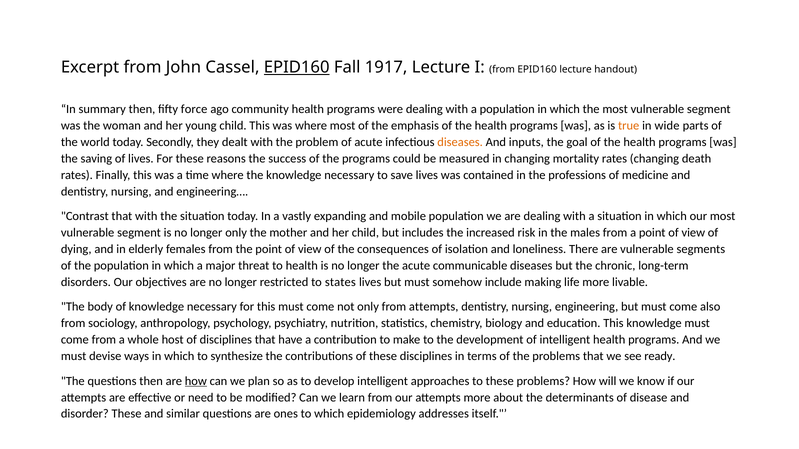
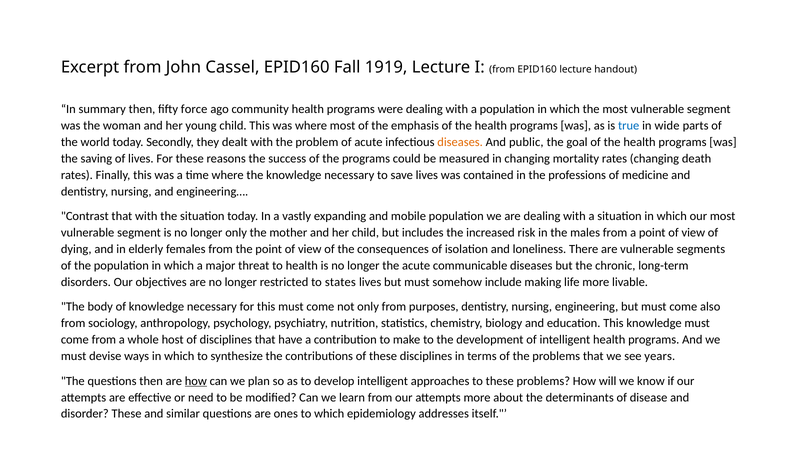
EPID160 underline: present -> none (297, 67)
1917: 1917 -> 1919 (386, 67)
true colour: orange -> blue (629, 126)
inputs: inputs -> public (526, 142)
from attempts: attempts -> purposes (434, 307)
ready: ready -> years (660, 357)
